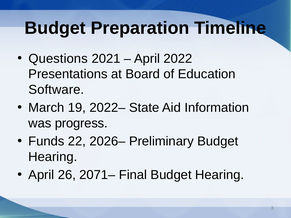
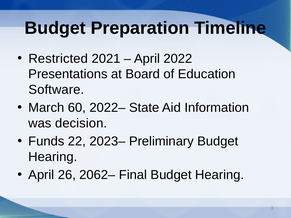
Questions: Questions -> Restricted (58, 59)
19: 19 -> 60 (77, 108)
progress: progress -> decision (81, 123)
2026–: 2026– -> 2023– (107, 141)
2071–: 2071– -> 2062– (97, 175)
